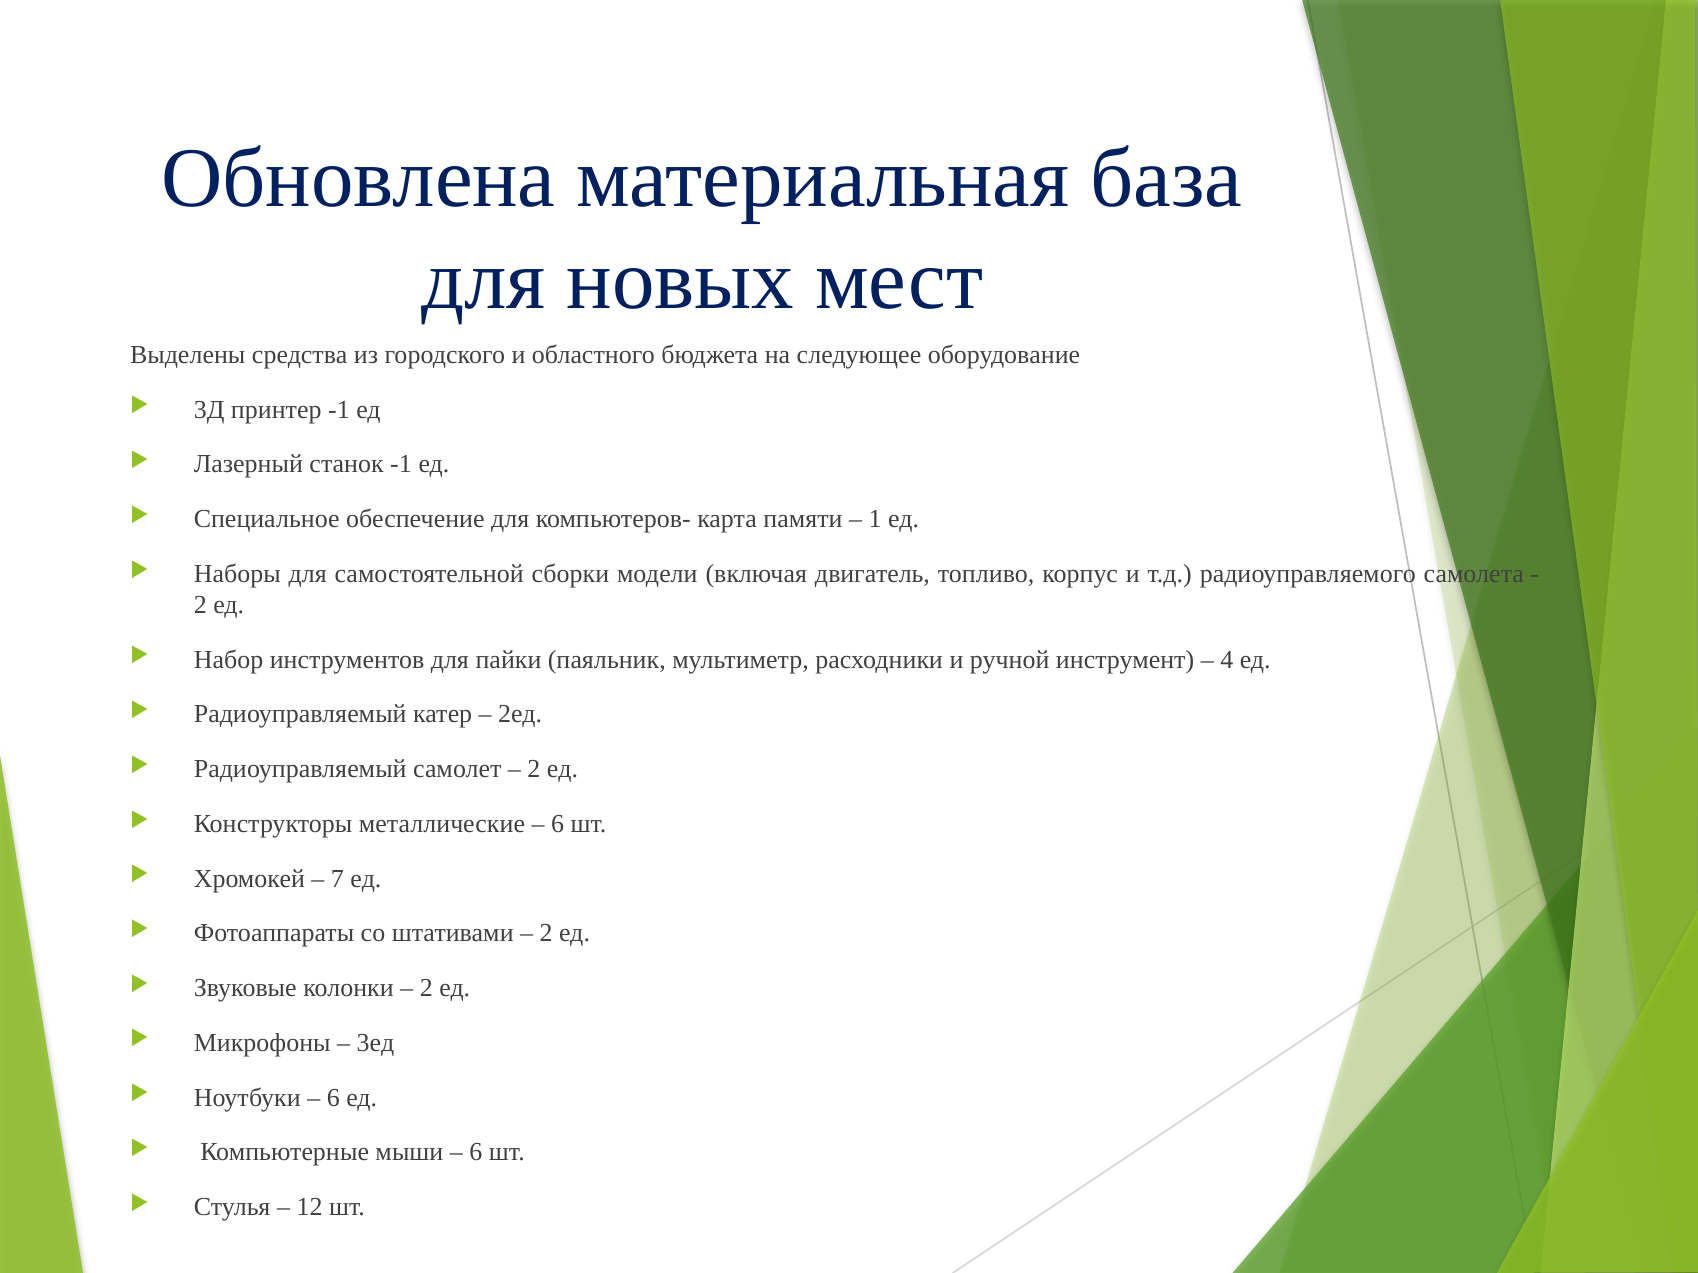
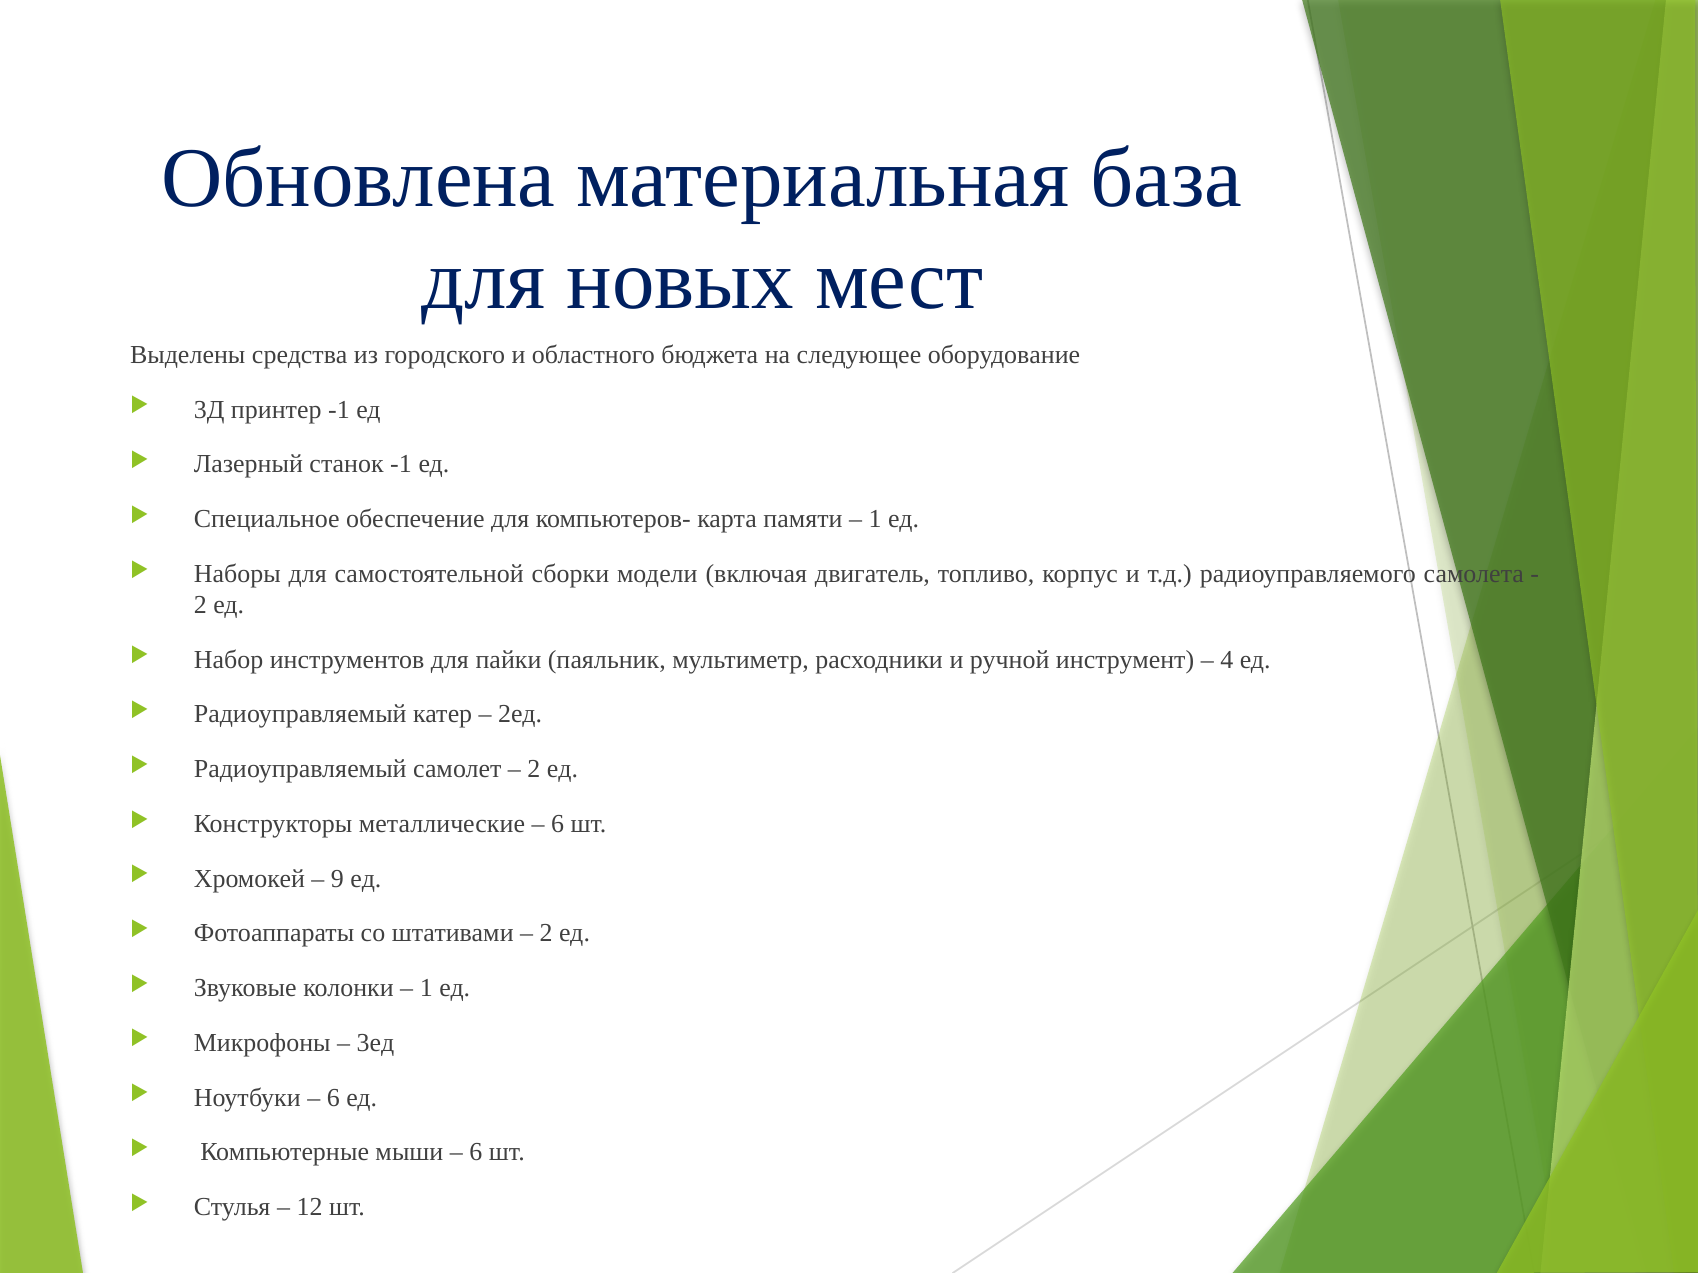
7: 7 -> 9 (337, 879)
2: 2 -> 1 (426, 988)
